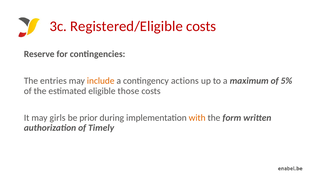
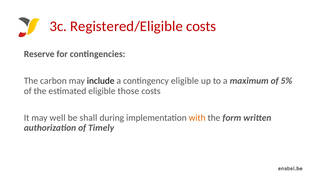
entries: entries -> carbon (53, 81)
include colour: orange -> black (101, 81)
contingency actions: actions -> eligible (185, 81)
girls: girls -> well (58, 118)
prior: prior -> shall (88, 118)
